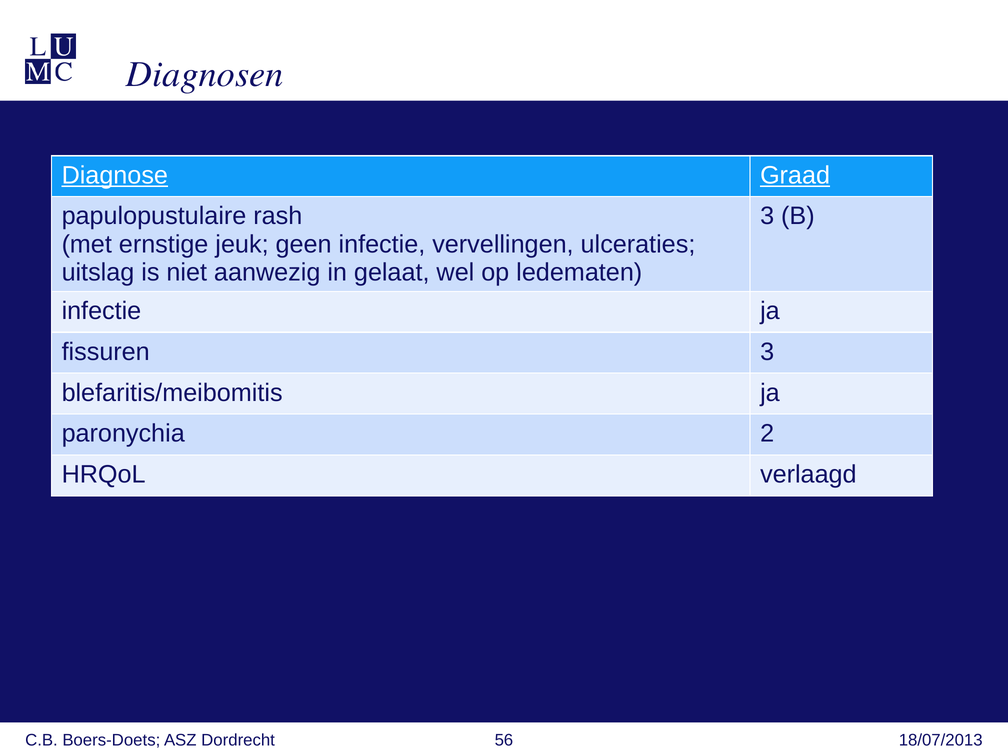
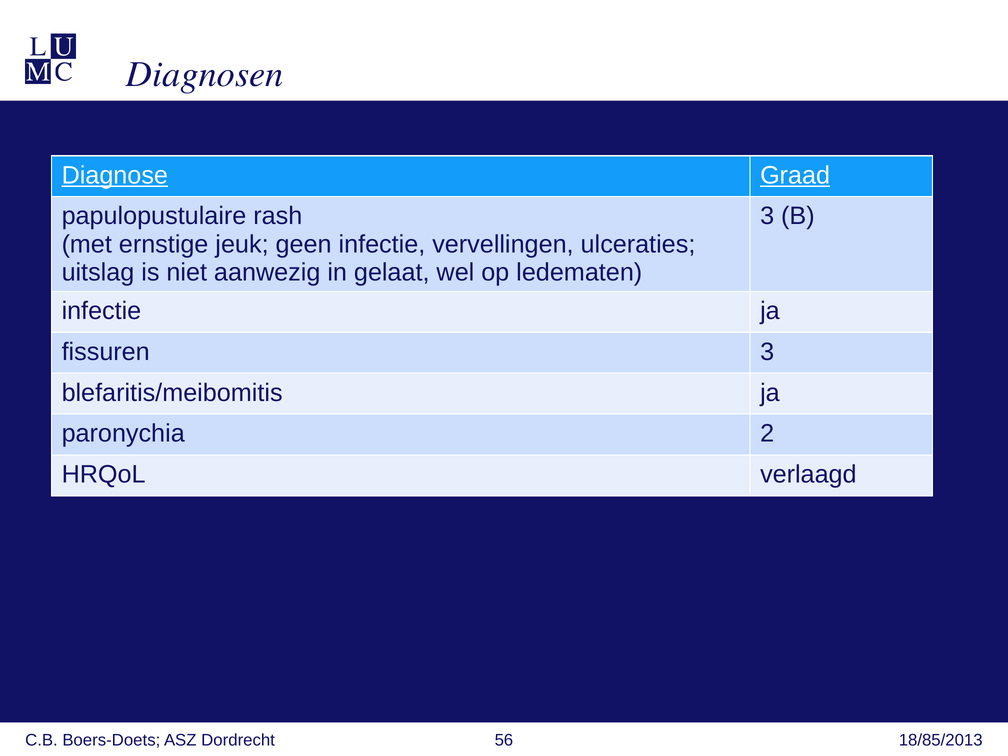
18/07/2013: 18/07/2013 -> 18/85/2013 (941, 740)
